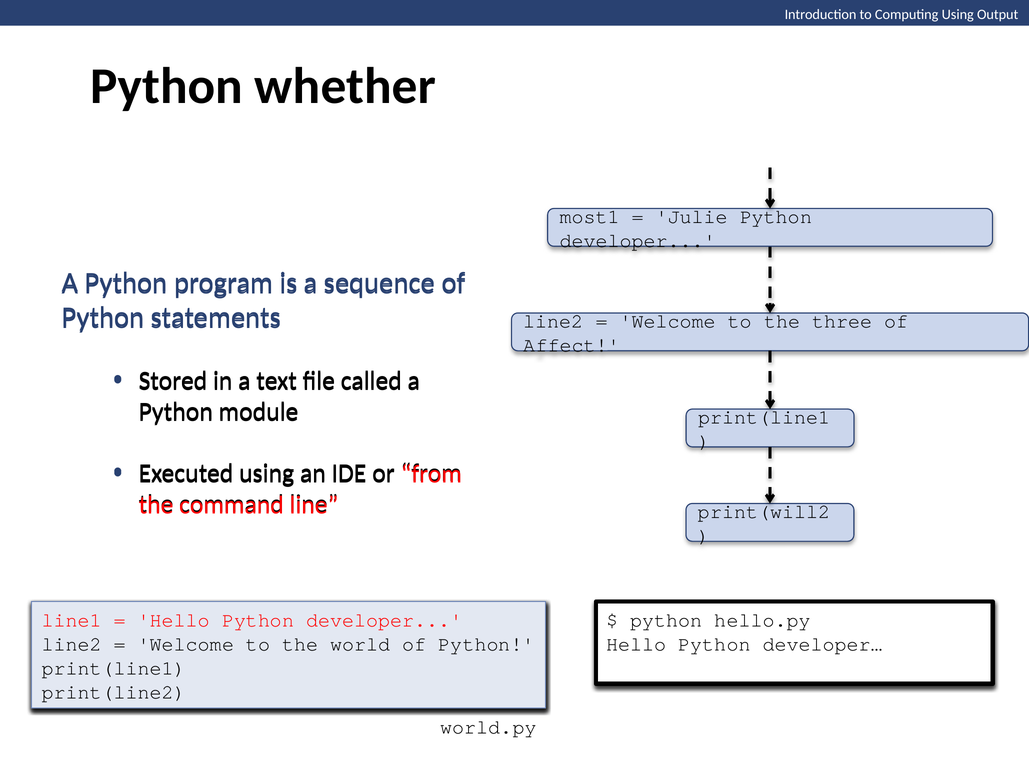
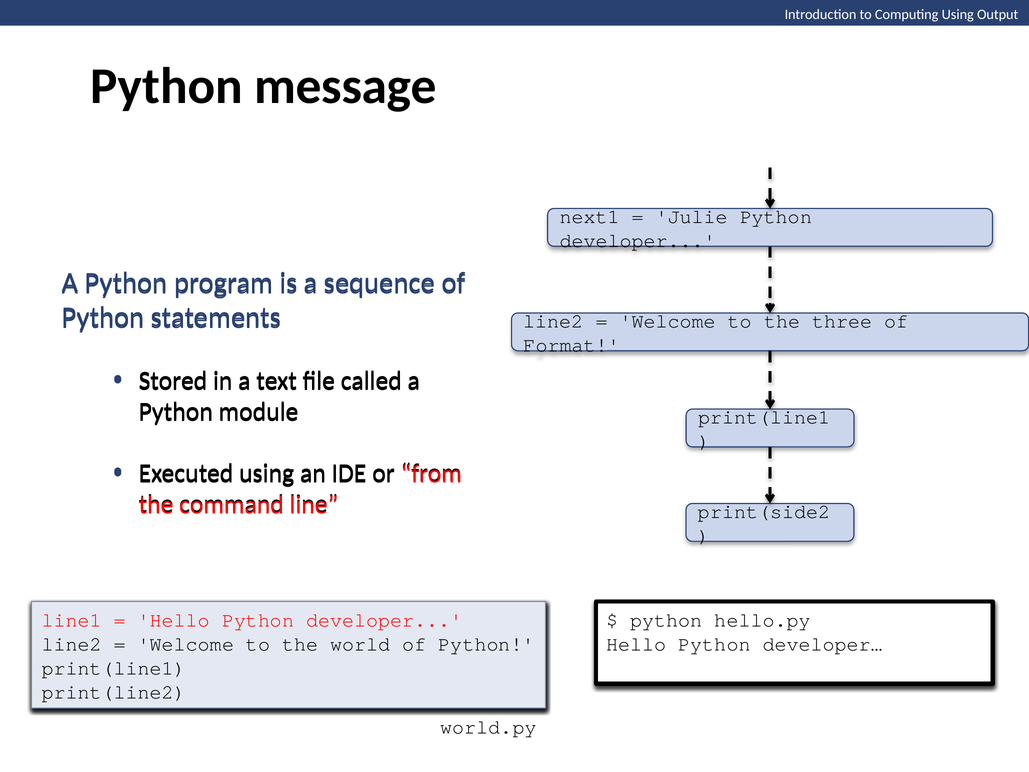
whether: whether -> message (346, 86)
most1: most1 -> next1 (590, 217)
Affect: Affect -> Format (572, 345)
print(will2: print(will2 -> print(side2 (764, 512)
